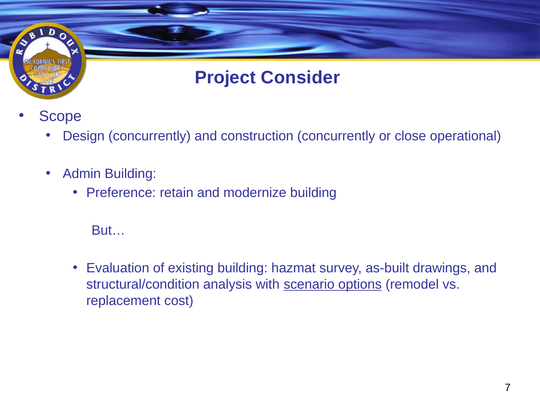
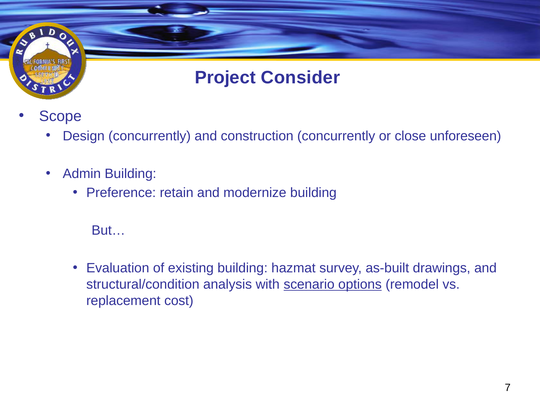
operational: operational -> unforeseen (466, 136)
